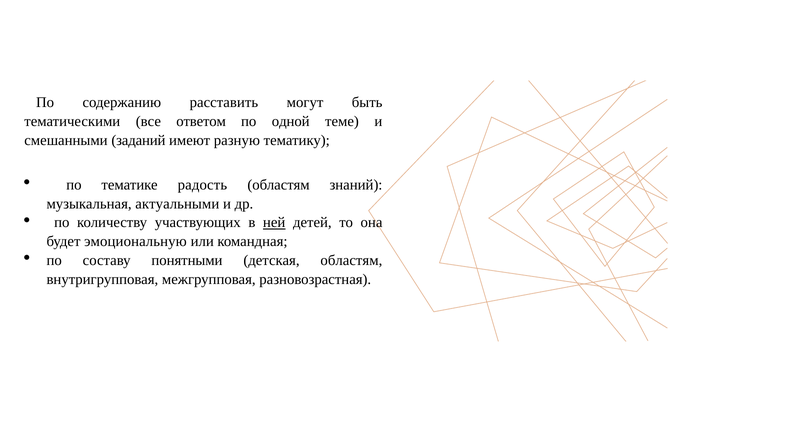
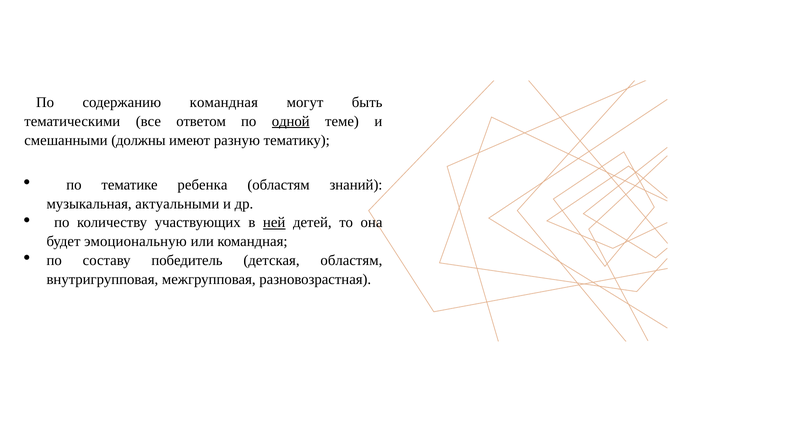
содержанию расставить: расставить -> командная (224, 102)
одной underline: none -> present (291, 121)
заданий: заданий -> должны (138, 140)
радость: радость -> ребенка (202, 185)
понятными: понятными -> победитель (187, 261)
